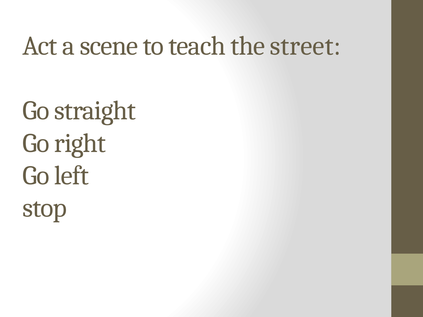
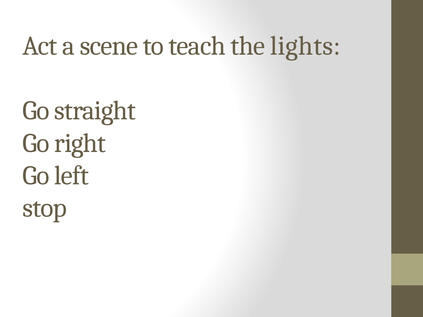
street: street -> lights (305, 46)
